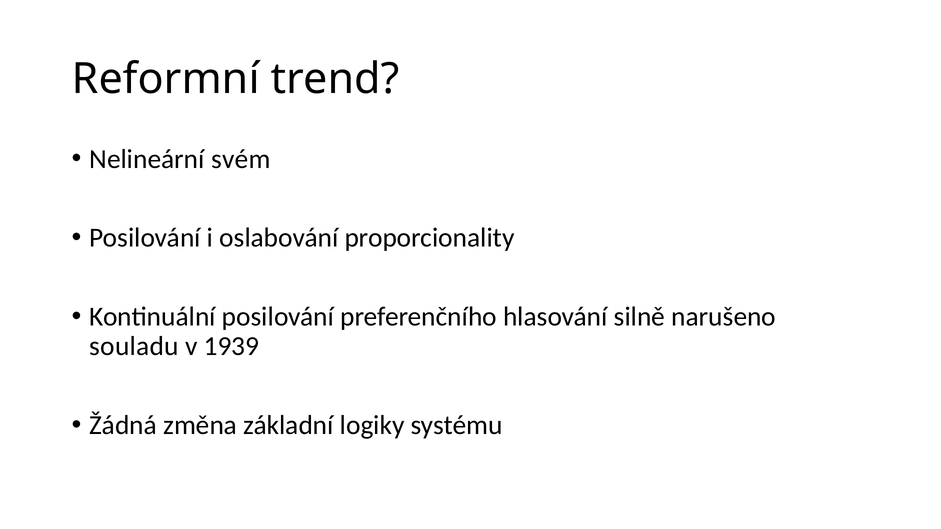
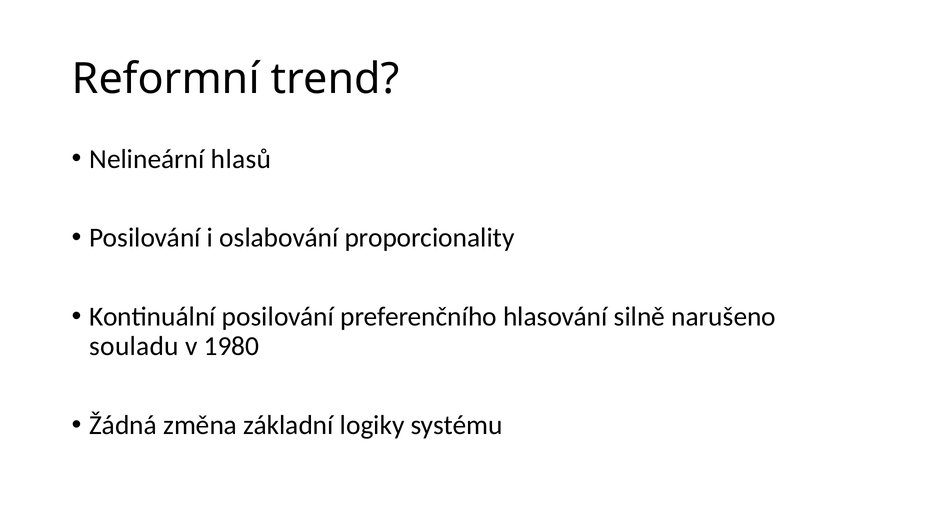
svém: svém -> hlasů (241, 159)
1939: 1939 -> 1980 (231, 347)
